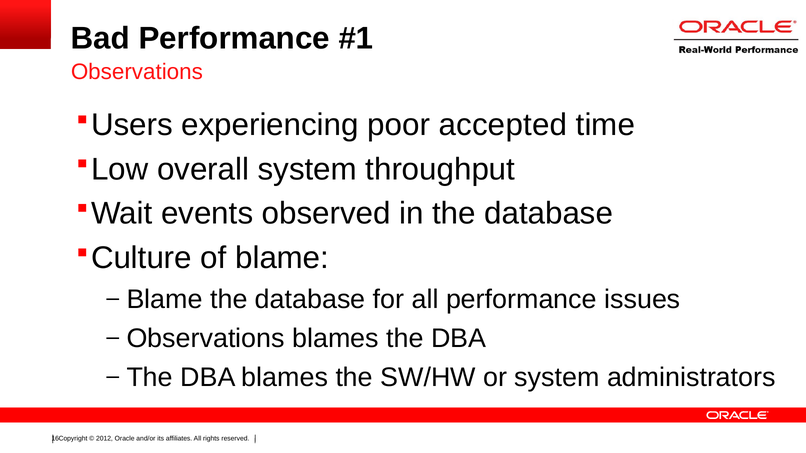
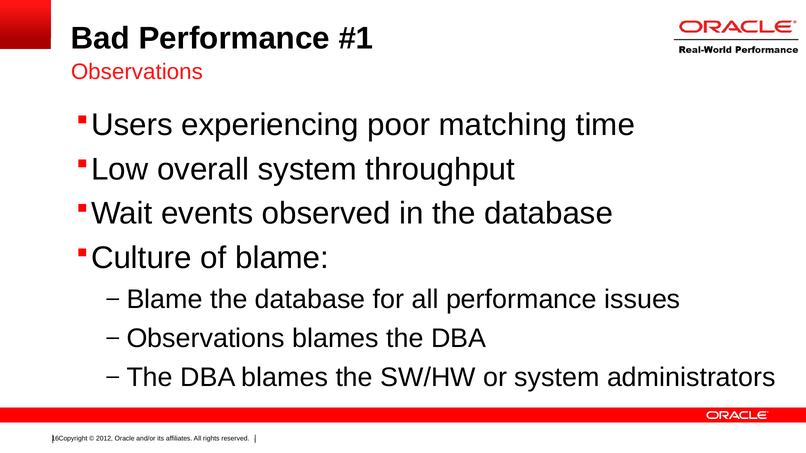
accepted: accepted -> matching (503, 125)
